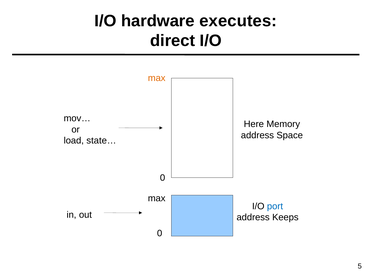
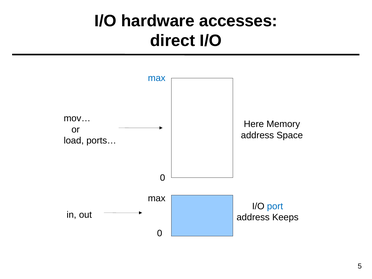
executes: executes -> accesses (238, 21)
max colour: orange -> blue (157, 78)
state…: state… -> ports… (101, 141)
